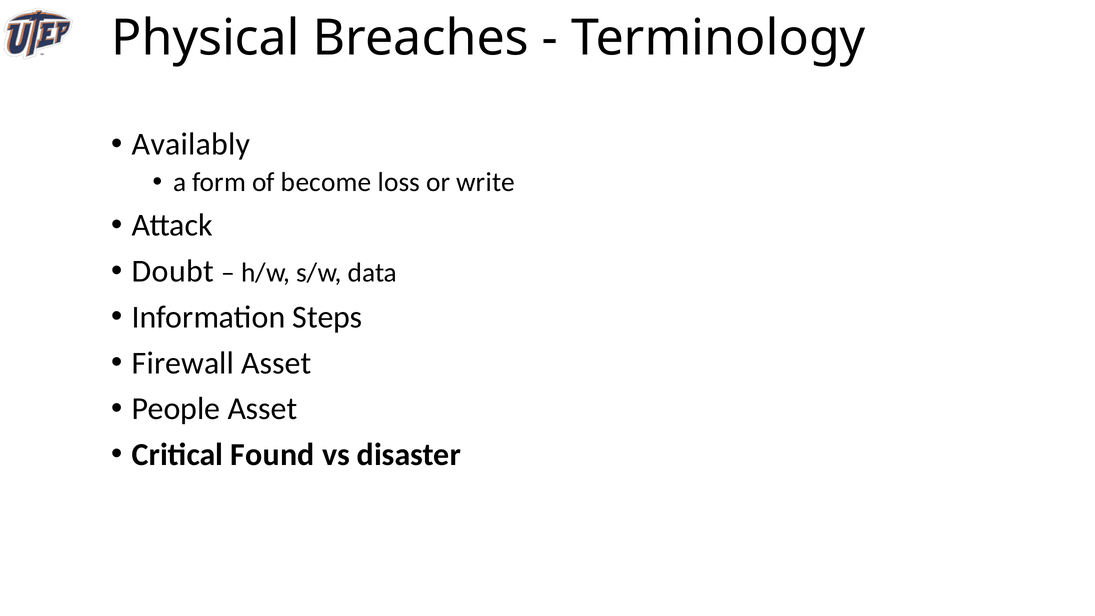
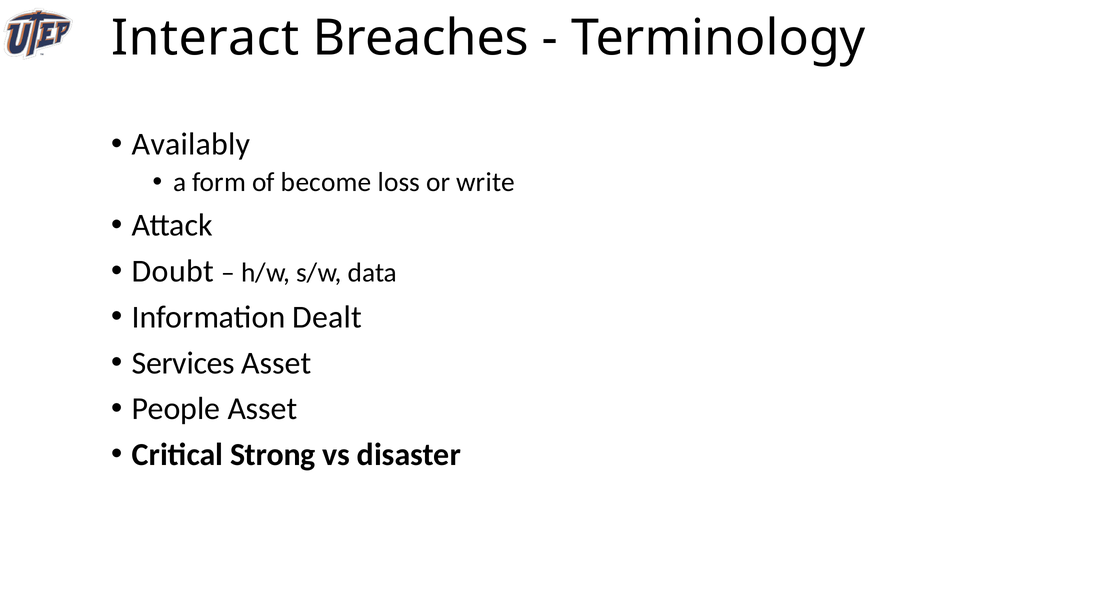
Physical: Physical -> Interact (205, 38)
Steps: Steps -> Dealt (327, 317)
Firewall: Firewall -> Services (183, 363)
Found: Found -> Strong (273, 455)
